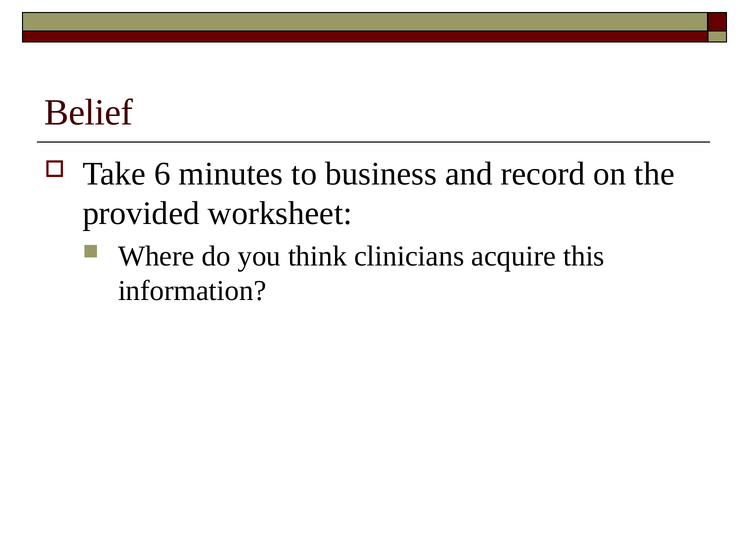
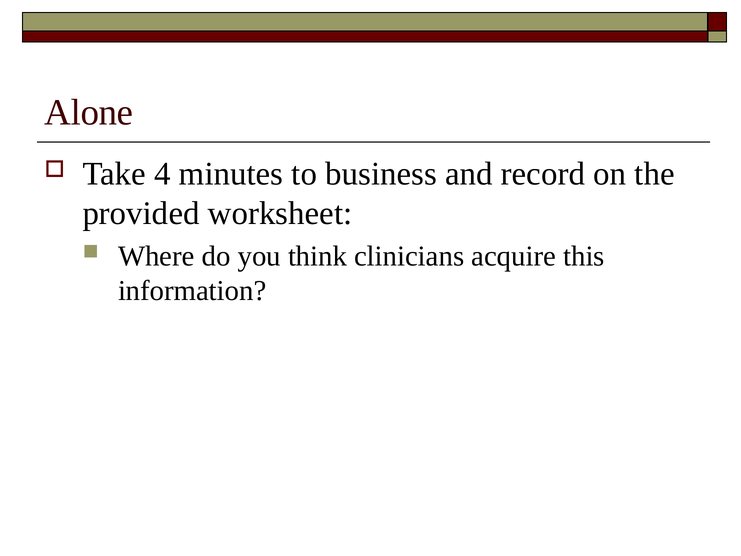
Belief: Belief -> Alone (89, 112)
6: 6 -> 4 (162, 174)
